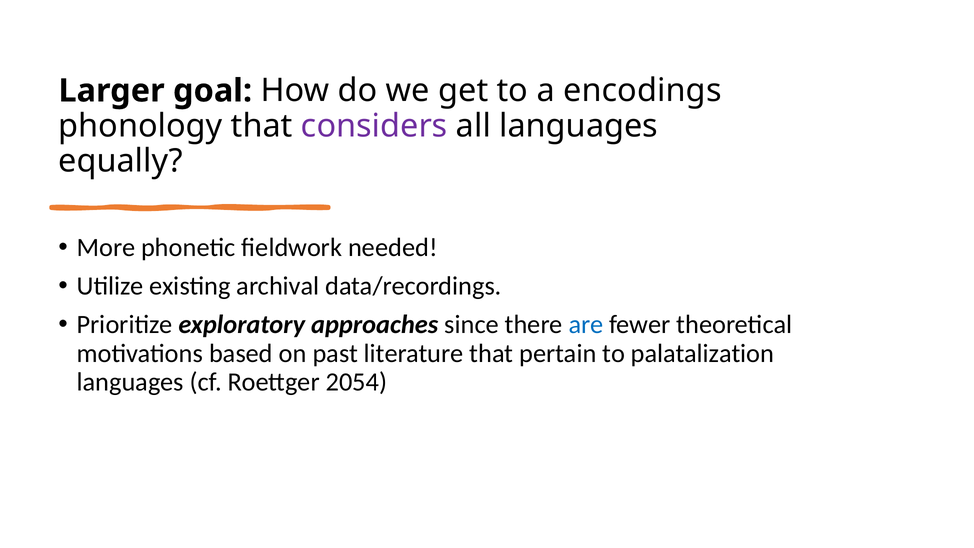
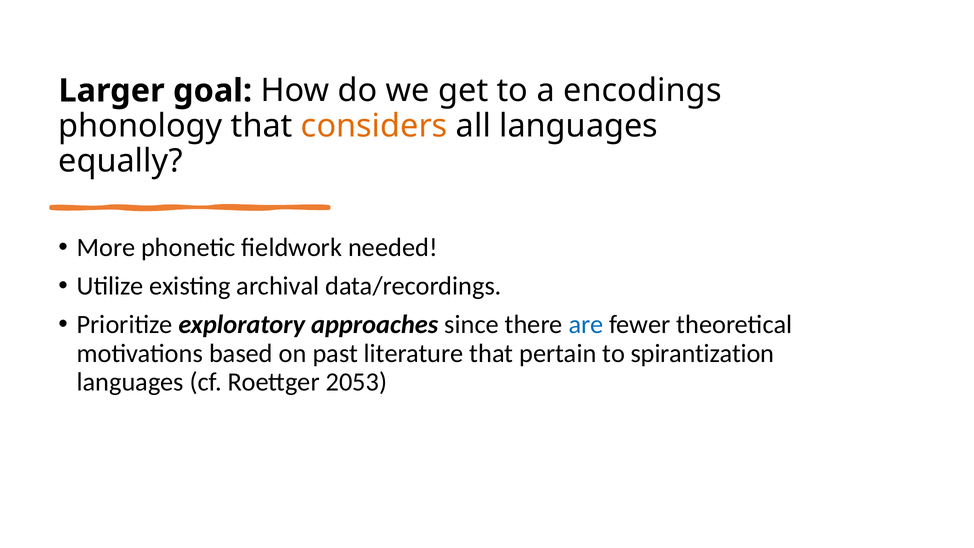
considers colour: purple -> orange (374, 126)
palatalization: palatalization -> spirantization (703, 353)
2054: 2054 -> 2053 (356, 382)
